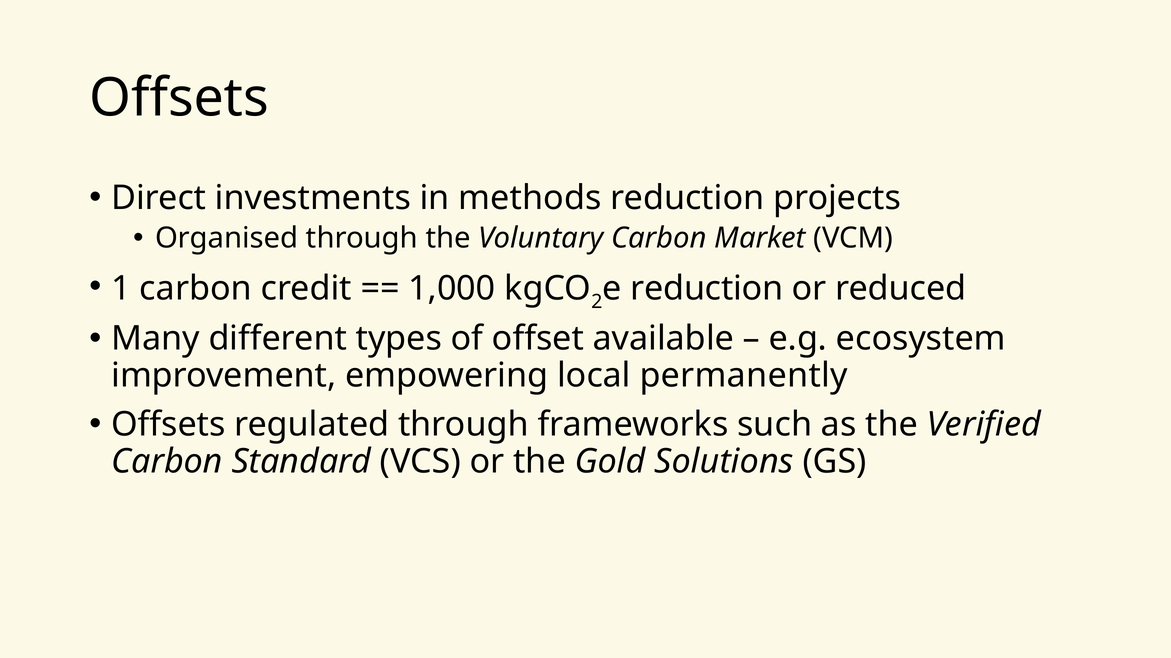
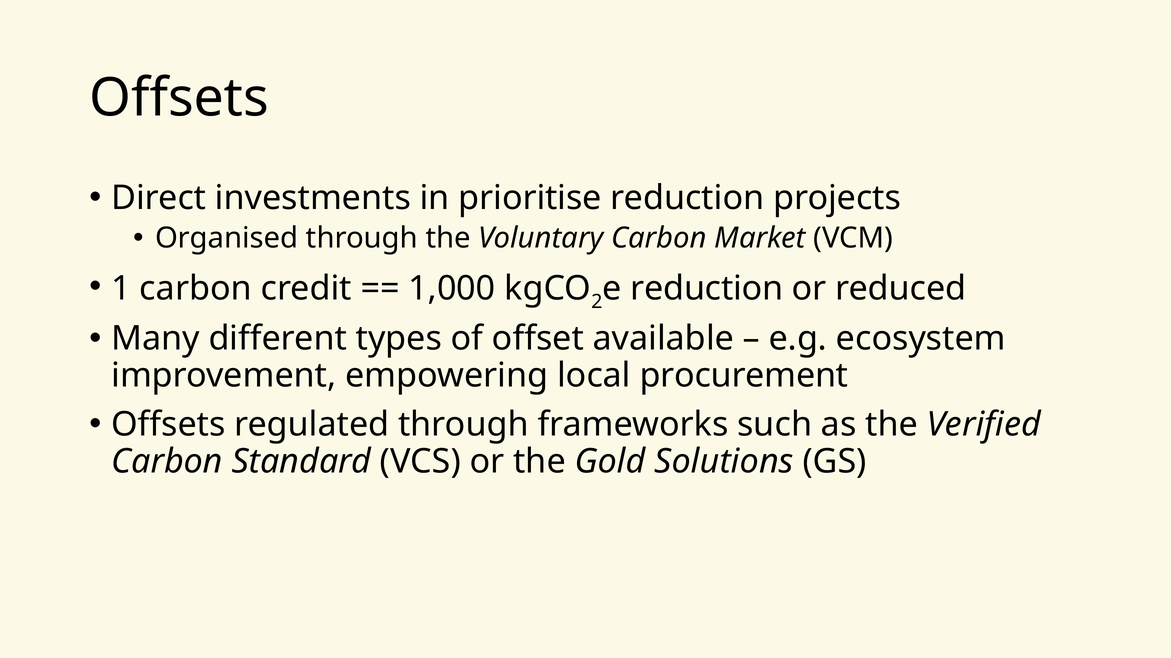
methods: methods -> prioritise (530, 198)
permanently: permanently -> procurement (744, 376)
